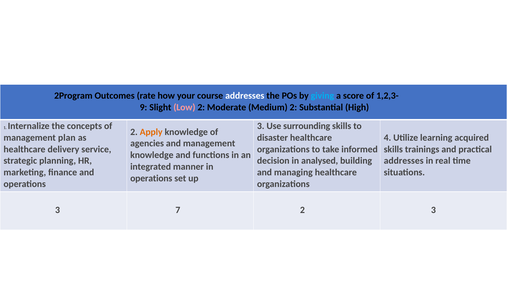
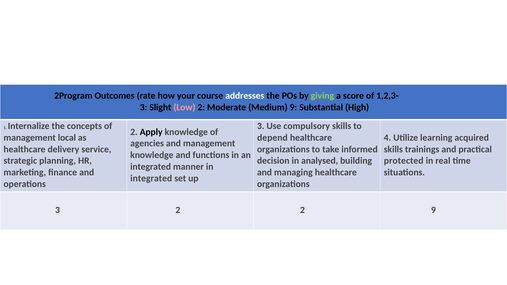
giving colour: light blue -> light green (322, 96)
9: 9 -> 3 (143, 107)
Medium 2: 2 -> 9 (293, 107)
surrounding: surrounding -> compulsory (307, 126)
Apply colour: orange -> black (151, 132)
plan: plan -> local (67, 138)
disaster: disaster -> depend (272, 138)
addresses: addresses -> protected (404, 161)
operations: operations -> integrated (151, 178)
3 7: 7 -> 2 (178, 210)
2 3: 3 -> 9 (433, 210)
